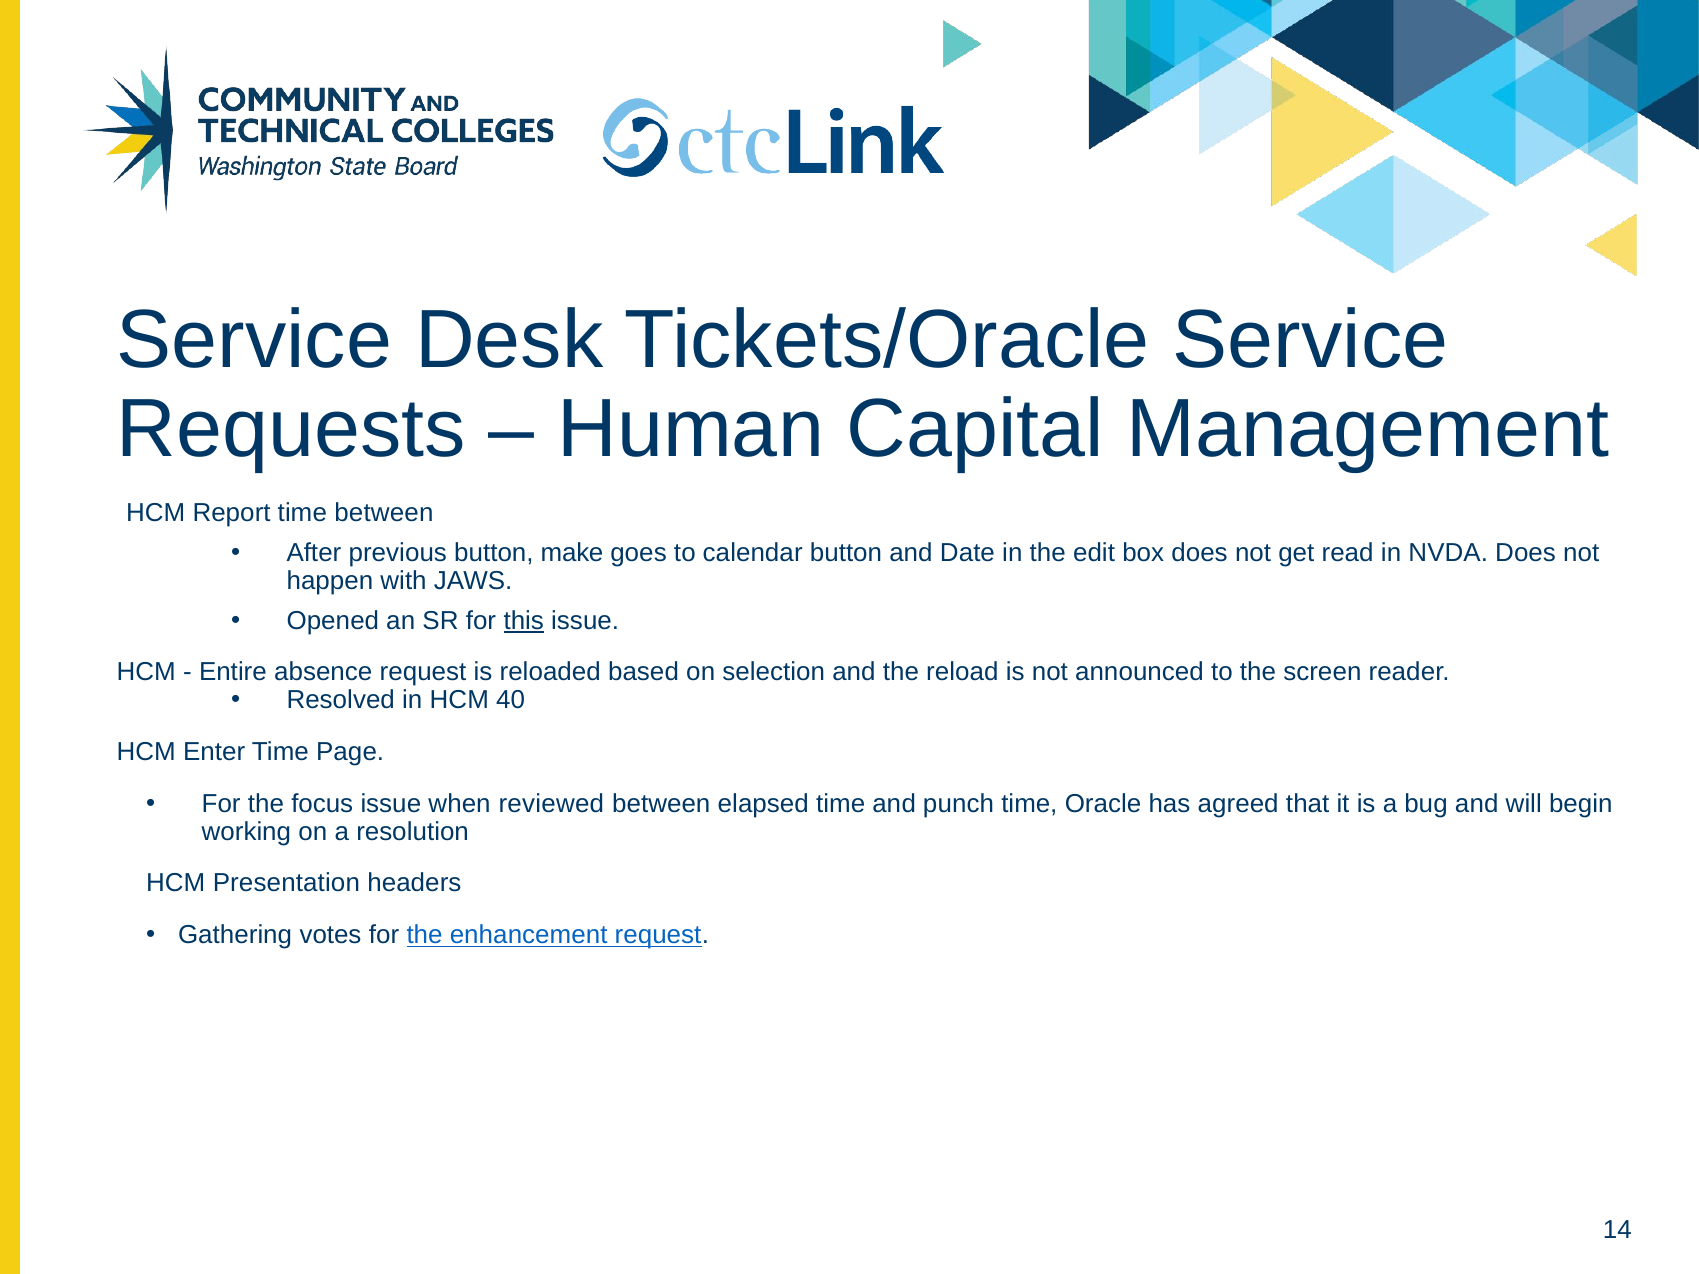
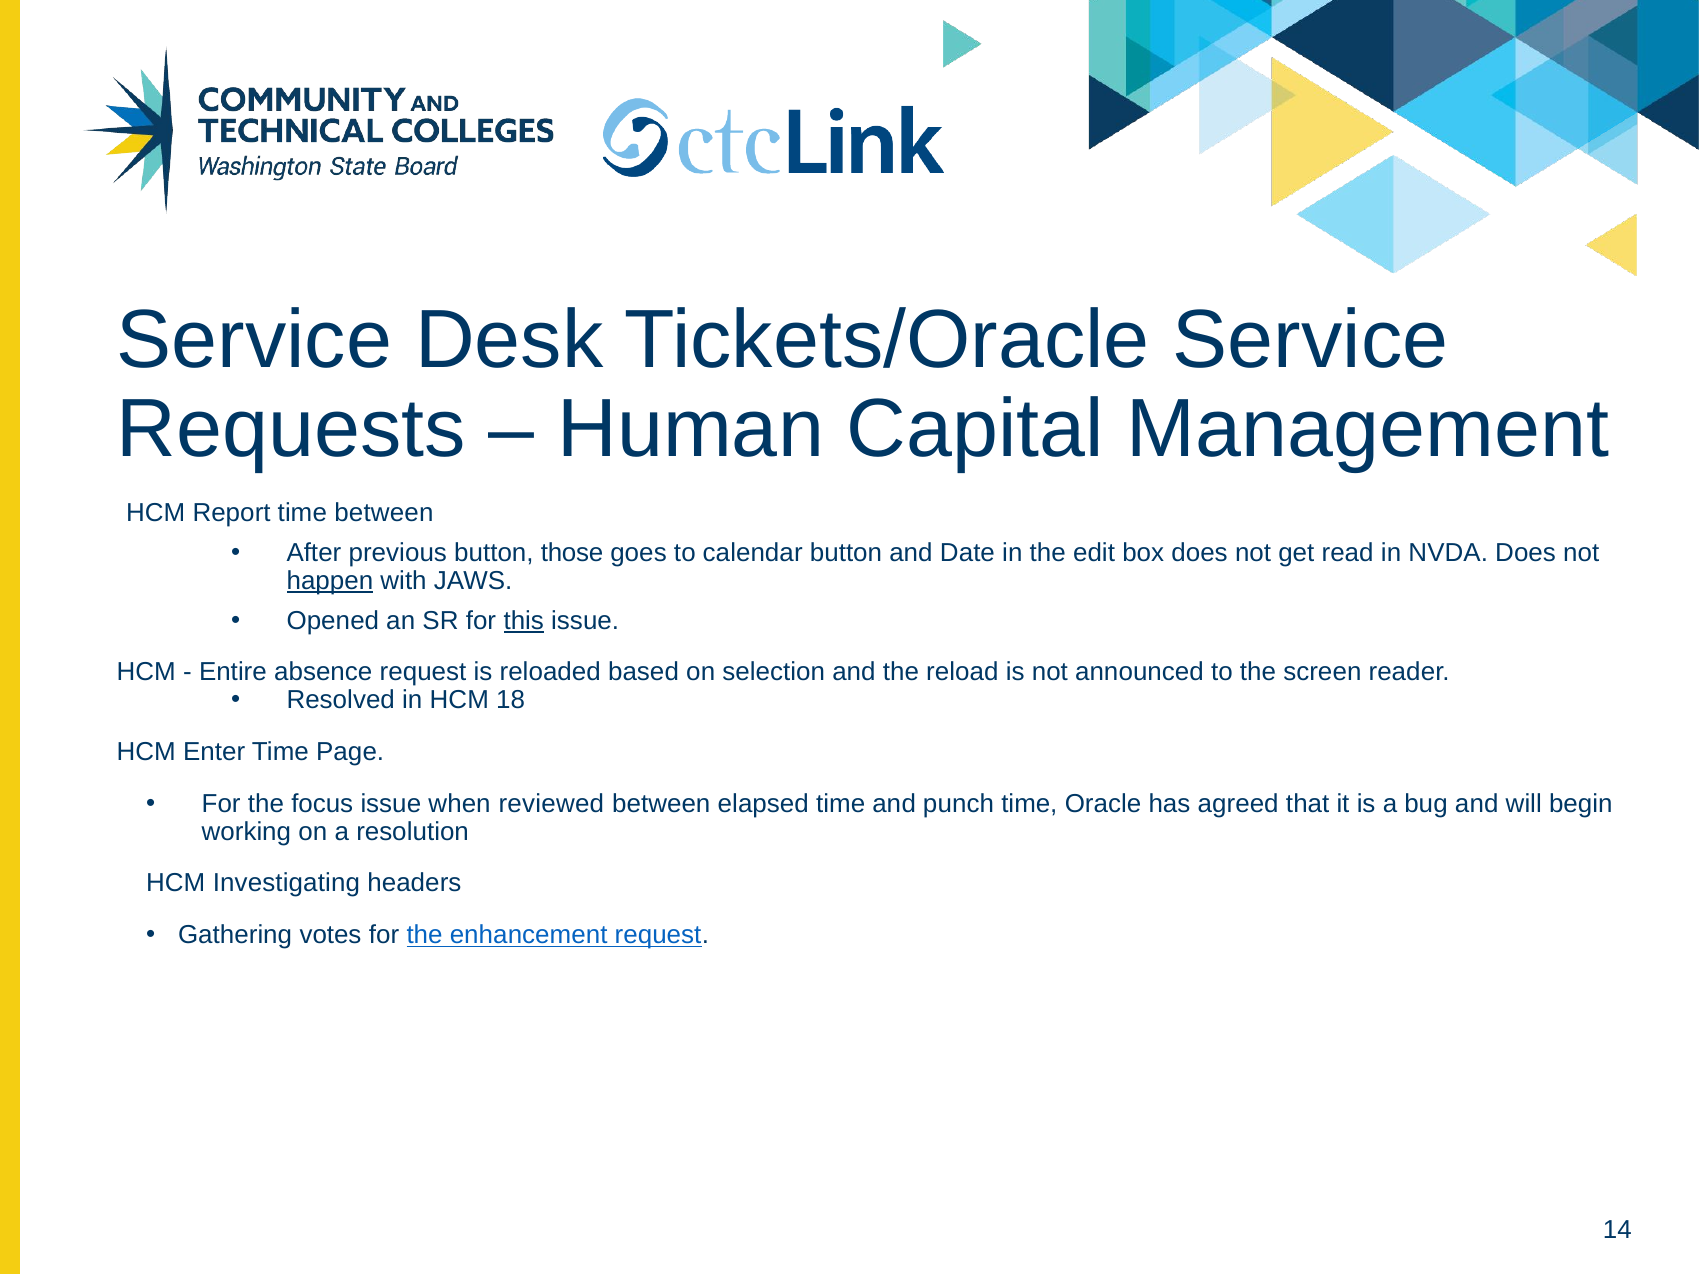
make: make -> those (572, 553)
happen underline: none -> present (330, 581)
40: 40 -> 18 (511, 701)
Presentation: Presentation -> Investigating (286, 883)
